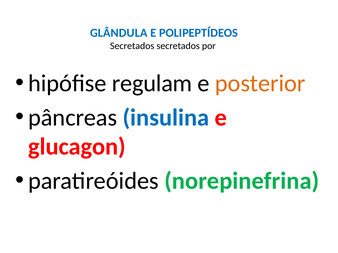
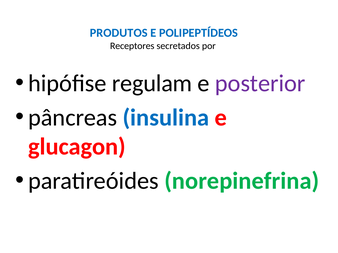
GLÂNDULA: GLÂNDULA -> PRODUTOS (119, 33)
Secretados: Secretados -> Receptores (132, 46)
posterior colour: orange -> purple (260, 84)
